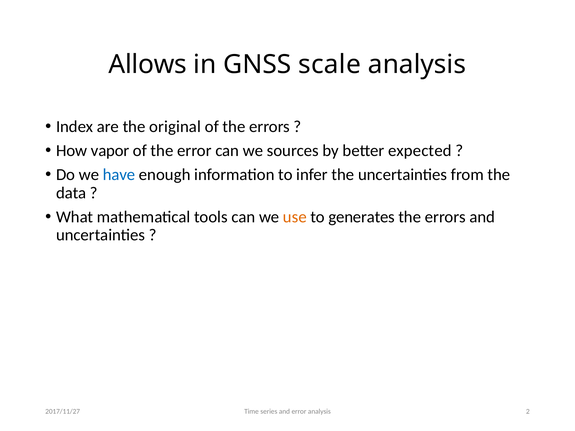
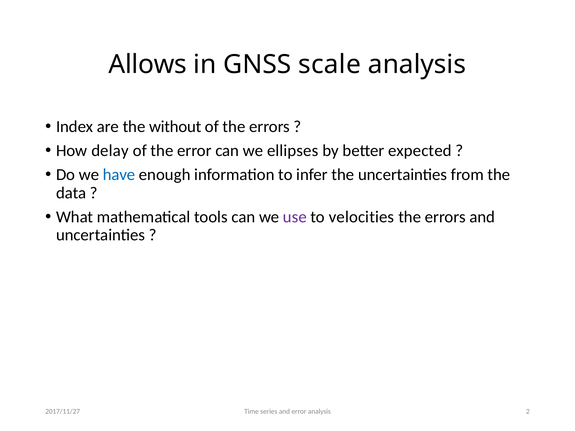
original: original -> without (175, 127)
vapor: vapor -> delay (110, 151)
sources: sources -> ellipses (293, 151)
use colour: orange -> purple (295, 217)
generates: generates -> velocities (362, 217)
